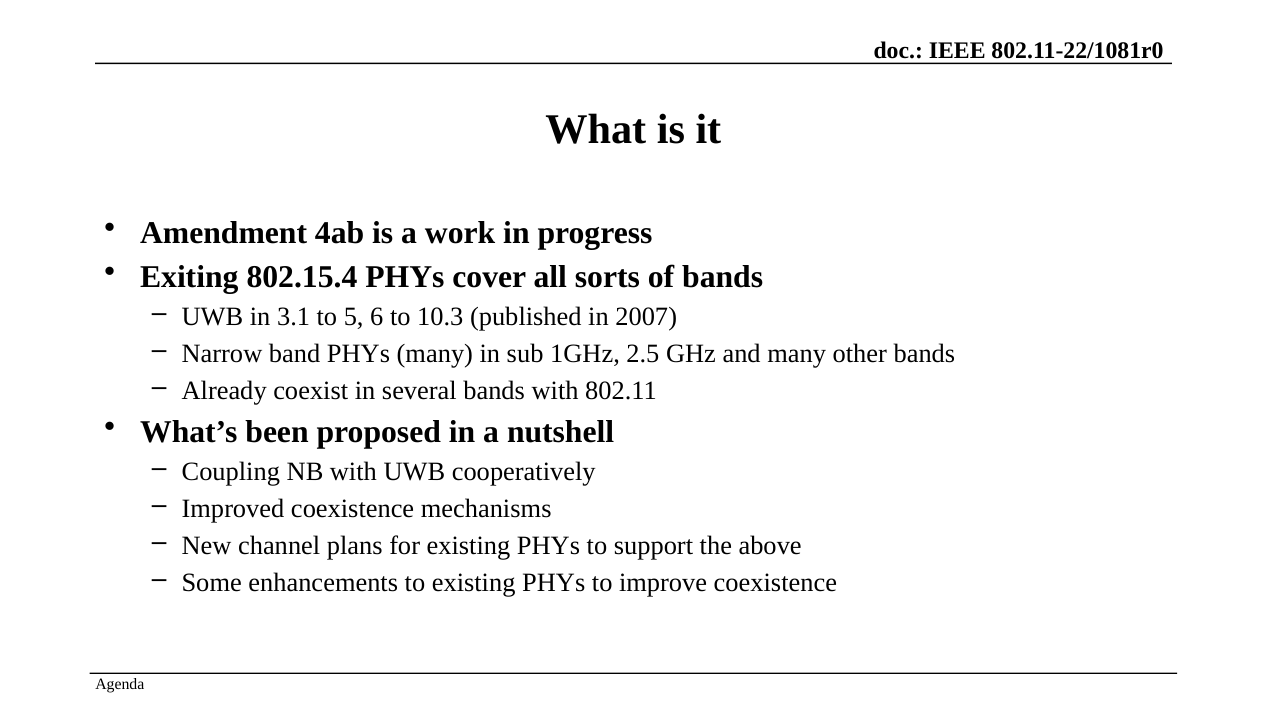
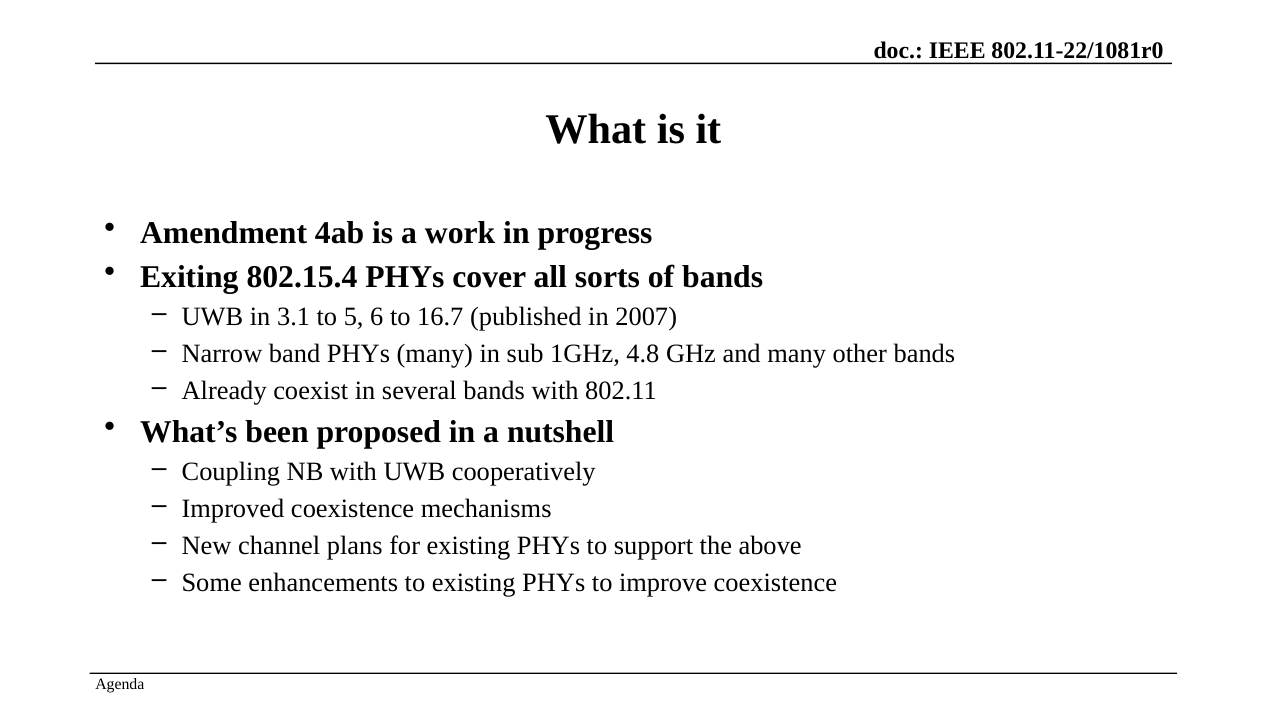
10.3: 10.3 -> 16.7 (440, 317)
2.5: 2.5 -> 4.8 (643, 354)
